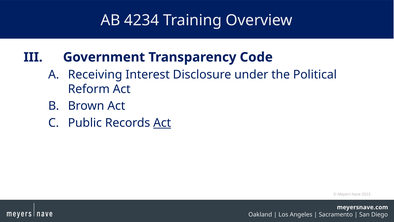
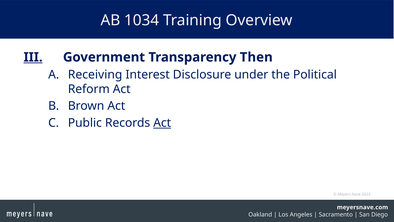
4234: 4234 -> 1034 (142, 20)
III underline: none -> present (33, 57)
Code: Code -> Then (256, 57)
